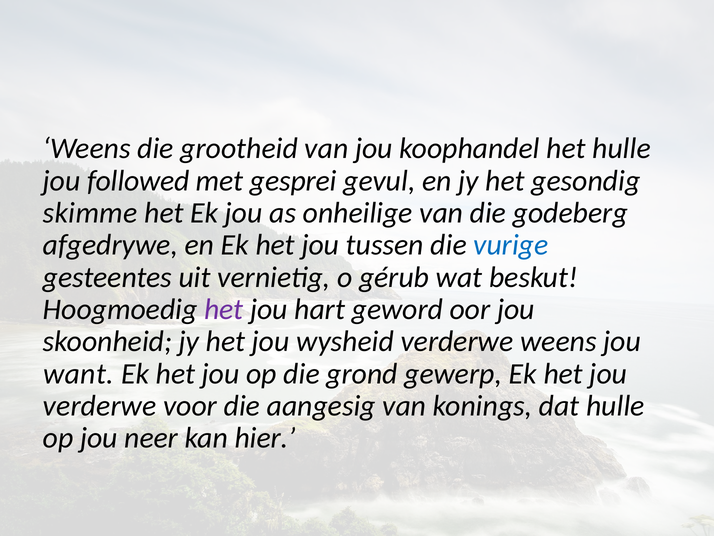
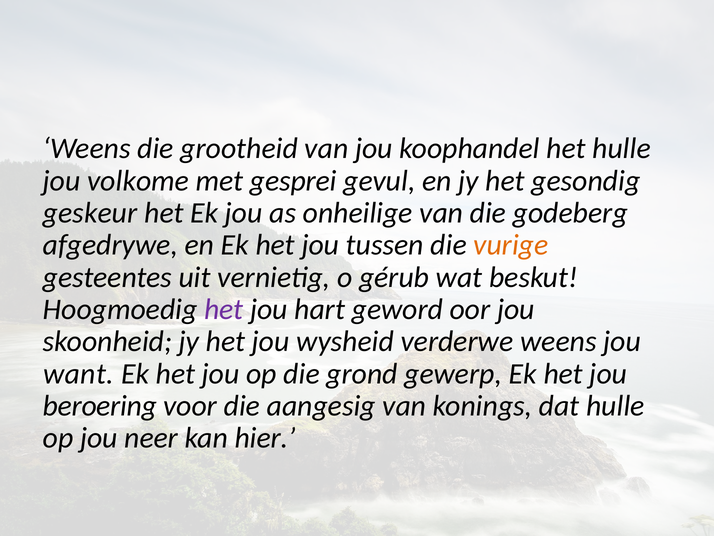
followed: followed -> volkome (138, 181)
skimme: skimme -> geskeur (90, 213)
vurige colour: blue -> orange (511, 245)
verderwe: verderwe -> beroering (100, 405)
